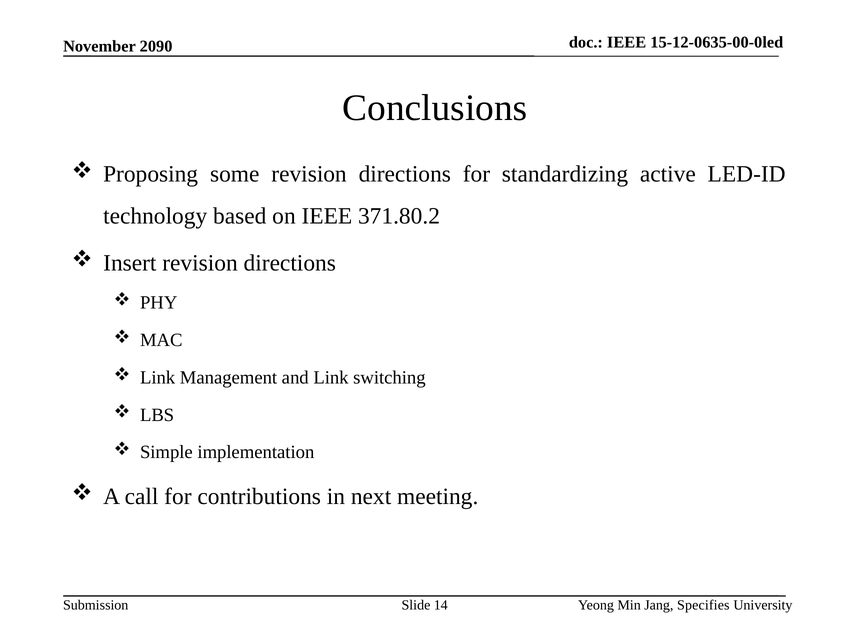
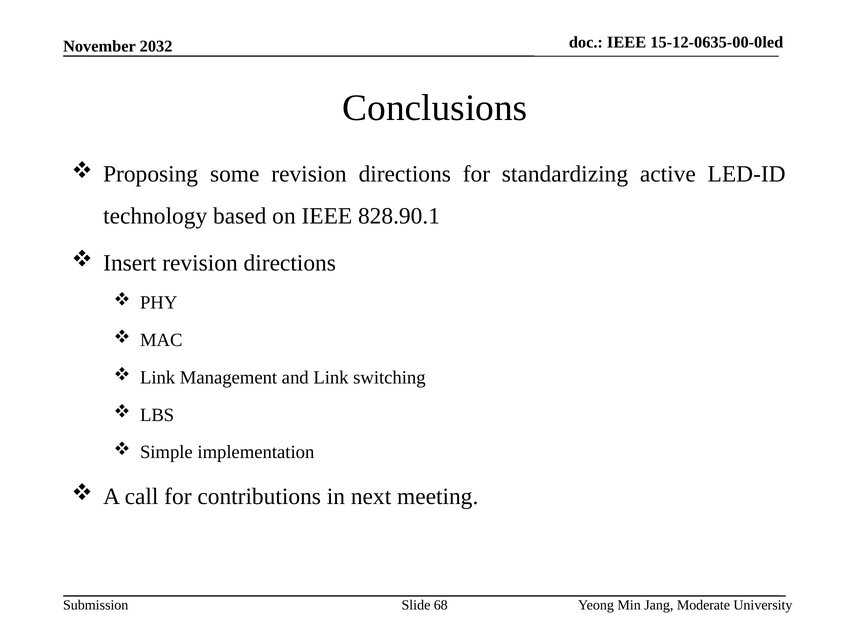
2090: 2090 -> 2032 (156, 46)
371.80.2: 371.80.2 -> 828.90.1 (399, 216)
14: 14 -> 68 (441, 606)
Specifies: Specifies -> Moderate (703, 606)
